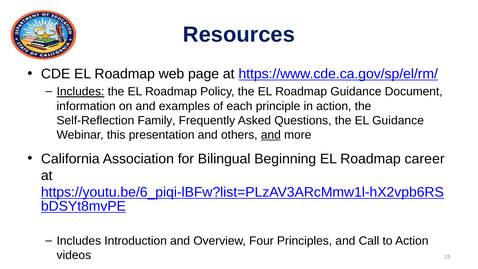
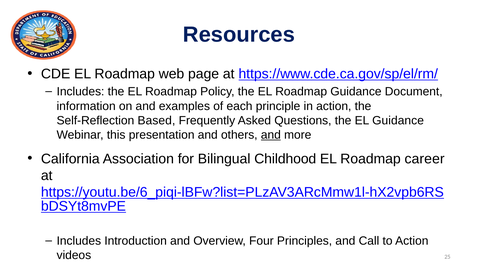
Includes underline: present -> none (80, 92)
Family: Family -> Based (156, 120)
Beginning: Beginning -> Childhood (285, 159)
